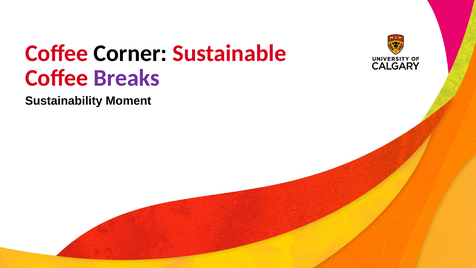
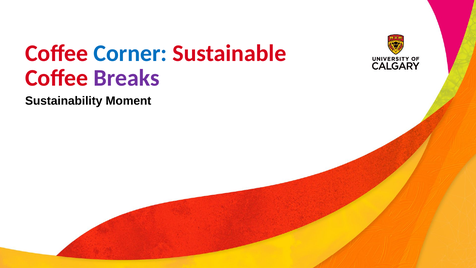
Corner colour: black -> blue (130, 53)
